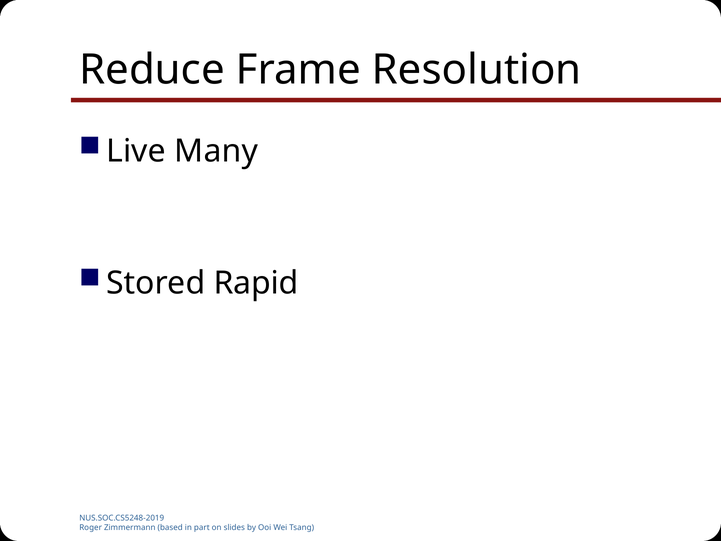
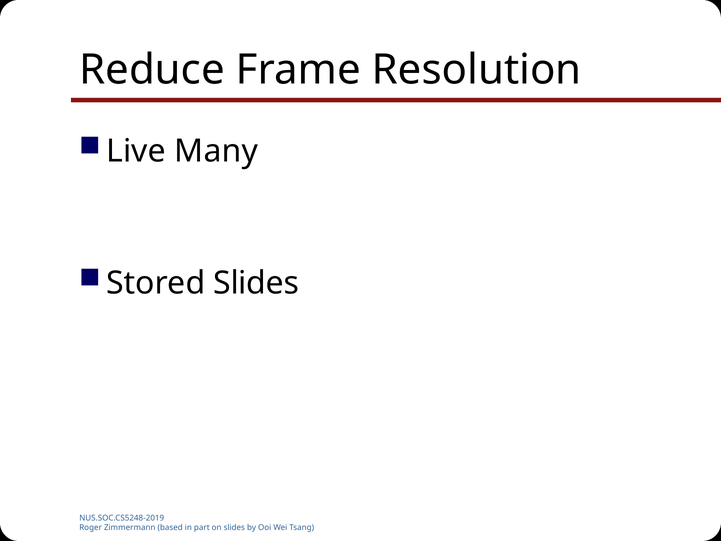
Stored Rapid: Rapid -> Slides (256, 283)
